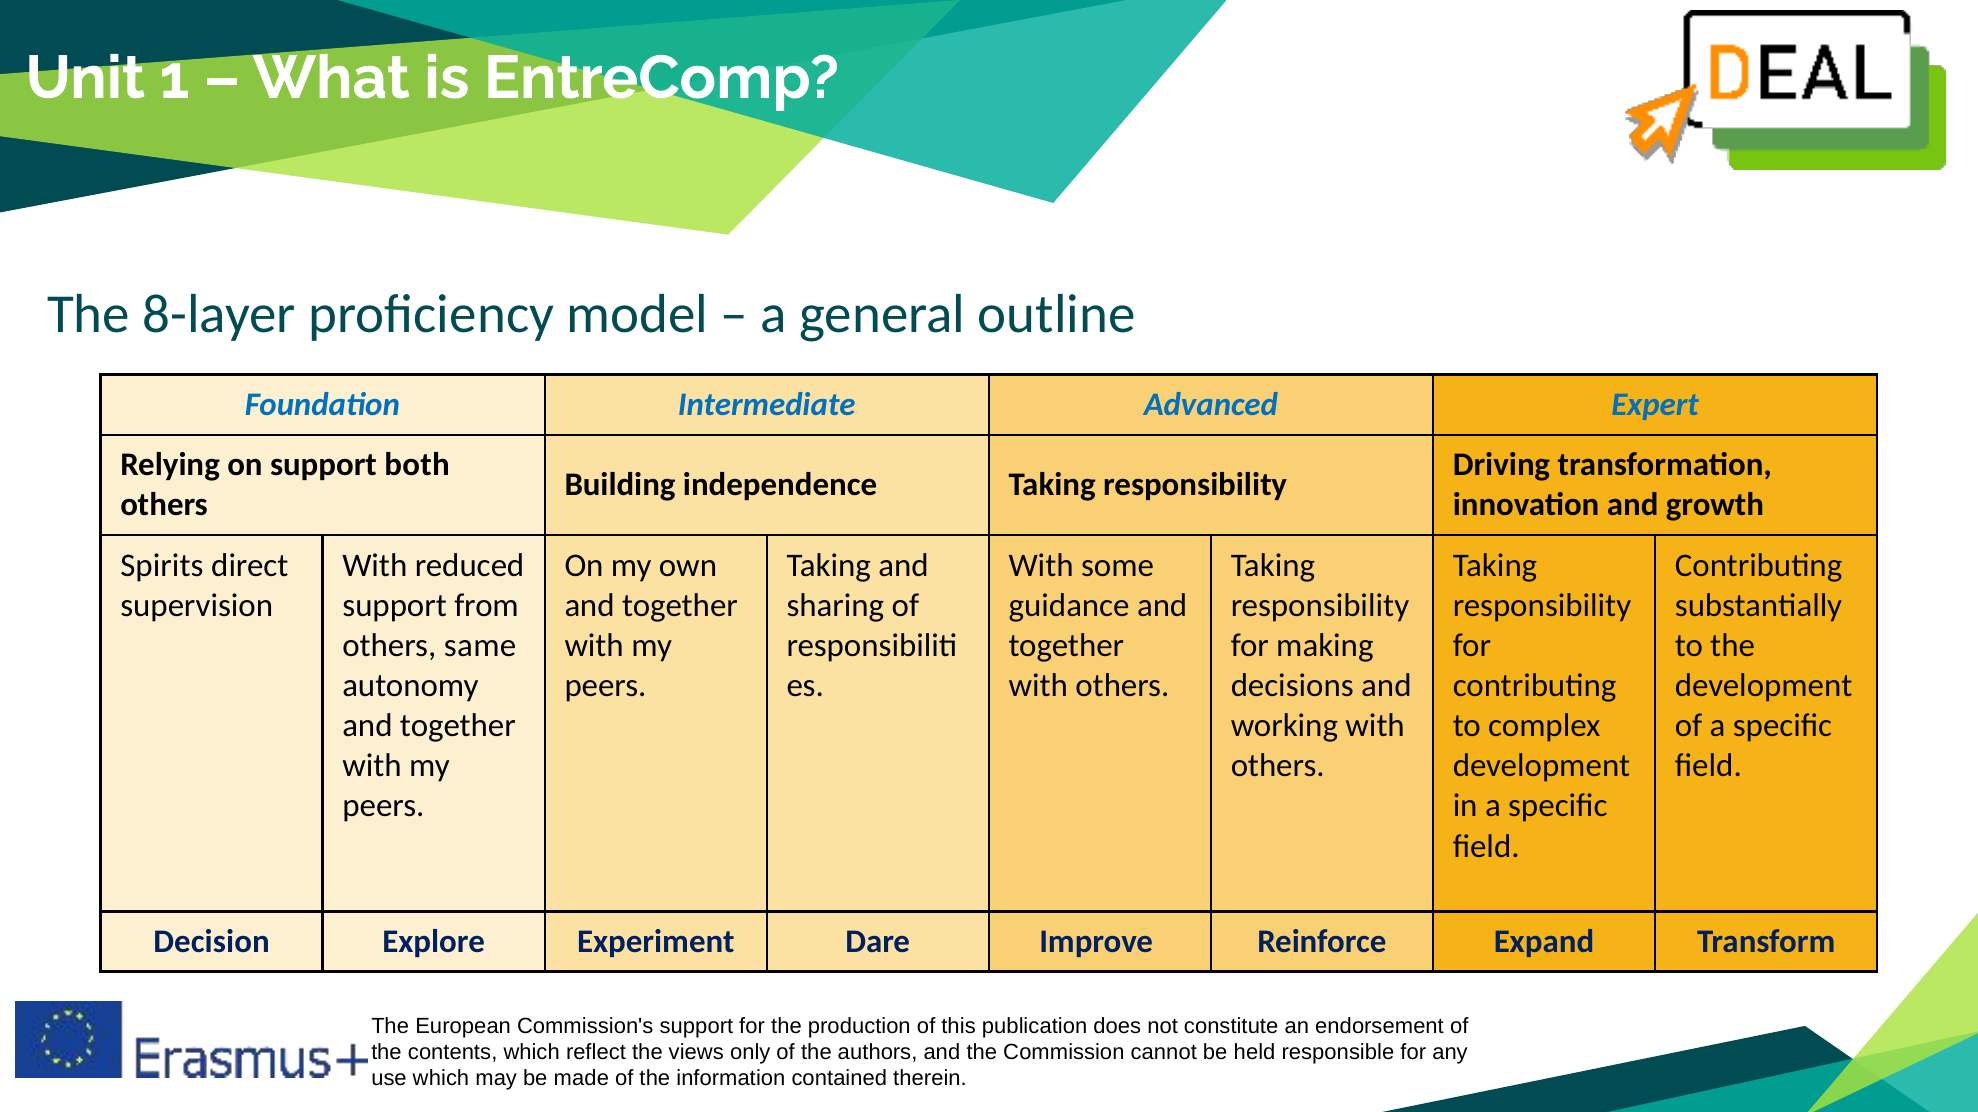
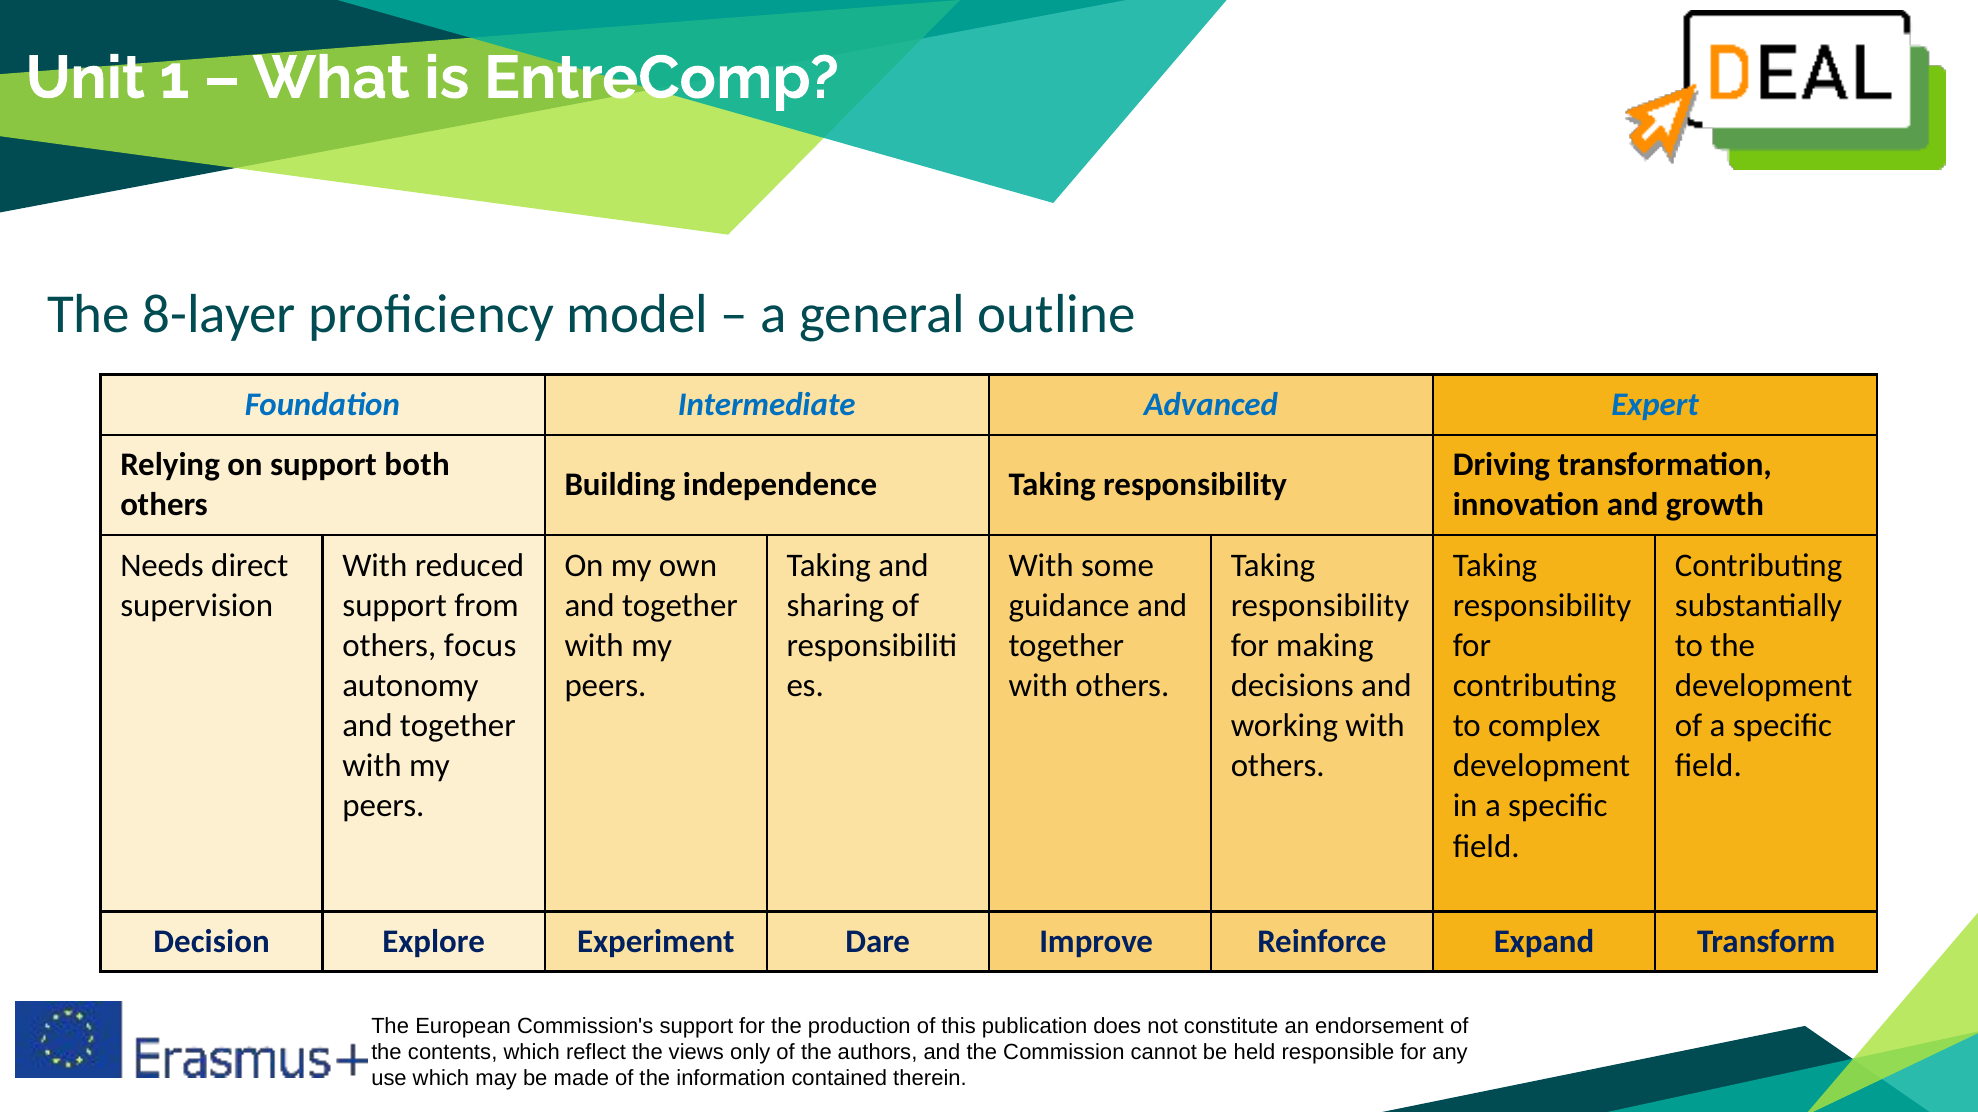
Spirits: Spirits -> Needs (162, 565)
same: same -> focus (480, 646)
